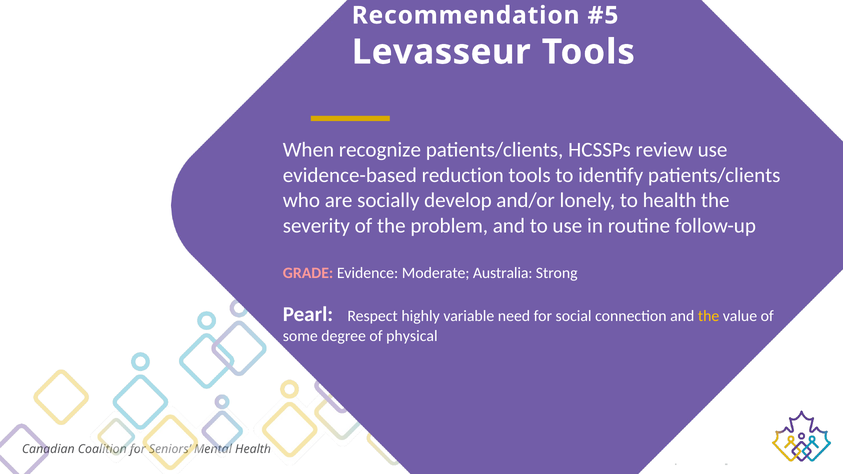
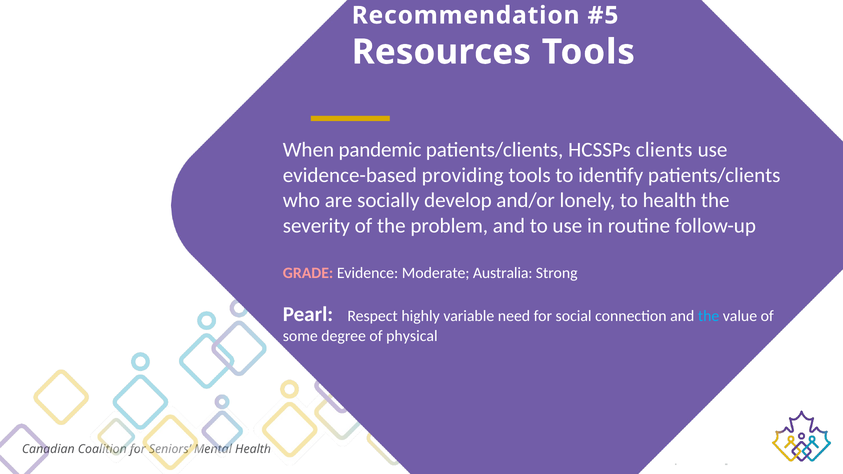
Levasseur: Levasseur -> Resources (441, 52)
recognize: recognize -> pandemic (380, 150)
review: review -> clients (664, 150)
reduction: reduction -> providing (463, 175)
the colour: yellow -> light blue (709, 316)
